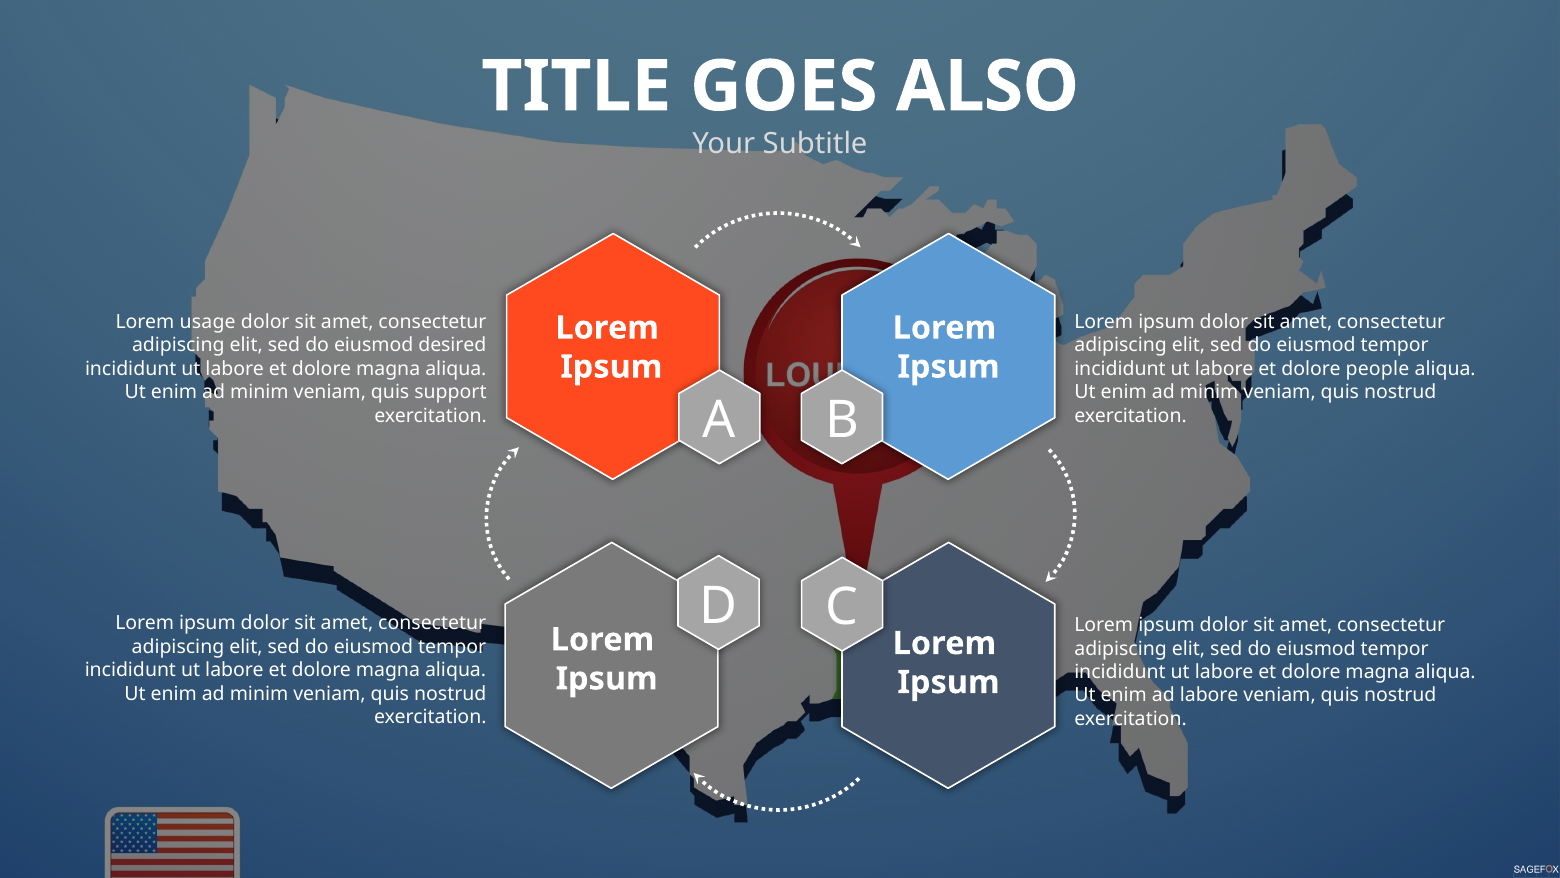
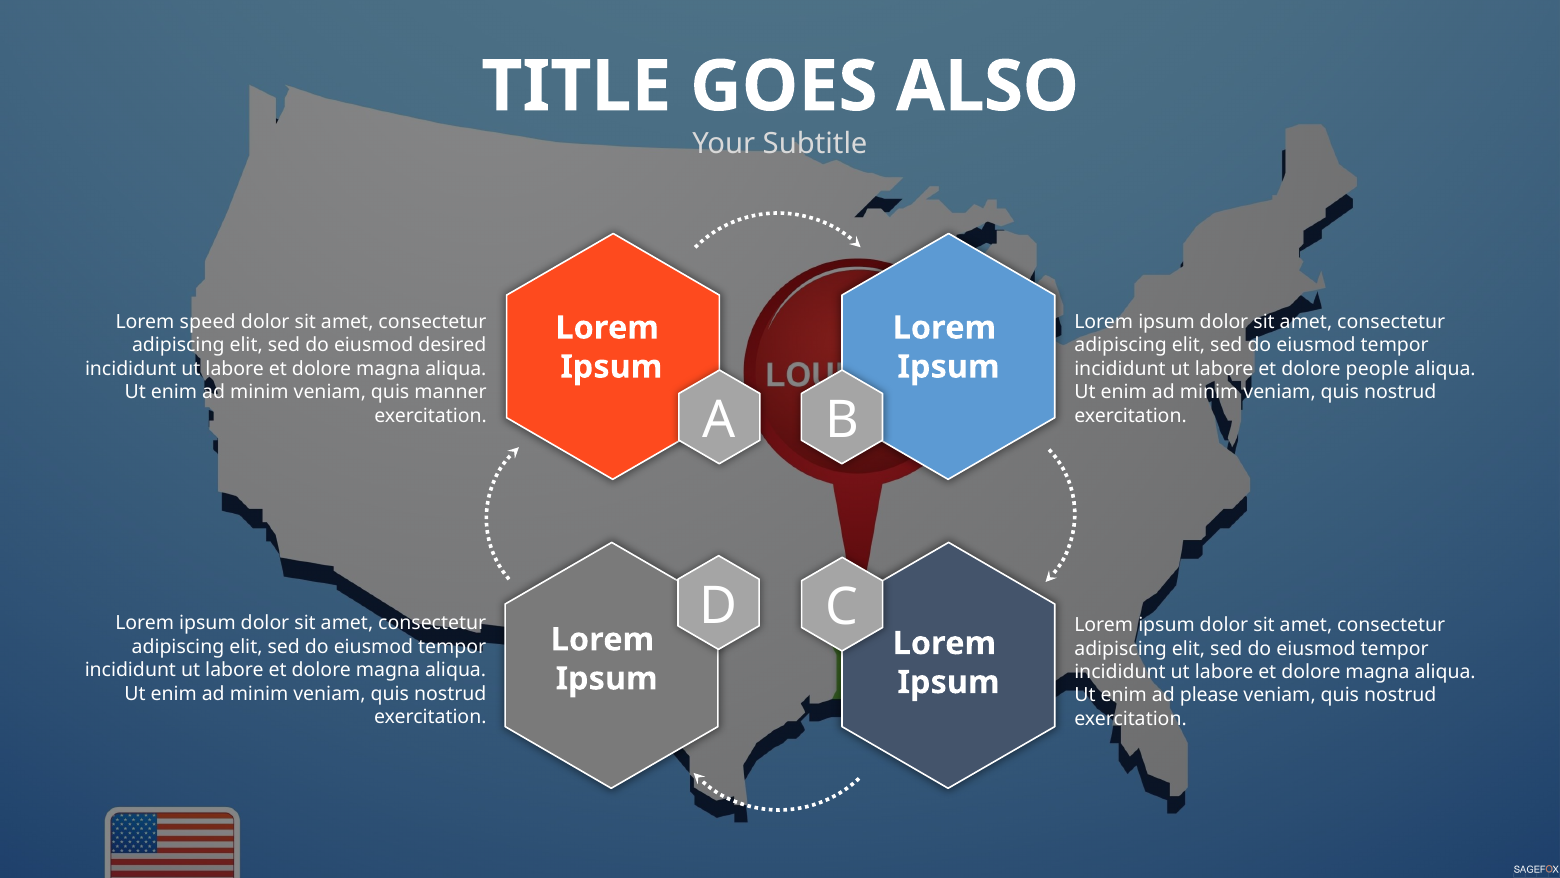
usage: usage -> speed (208, 322)
support: support -> manner (450, 392)
ad labore: labore -> please (1209, 695)
